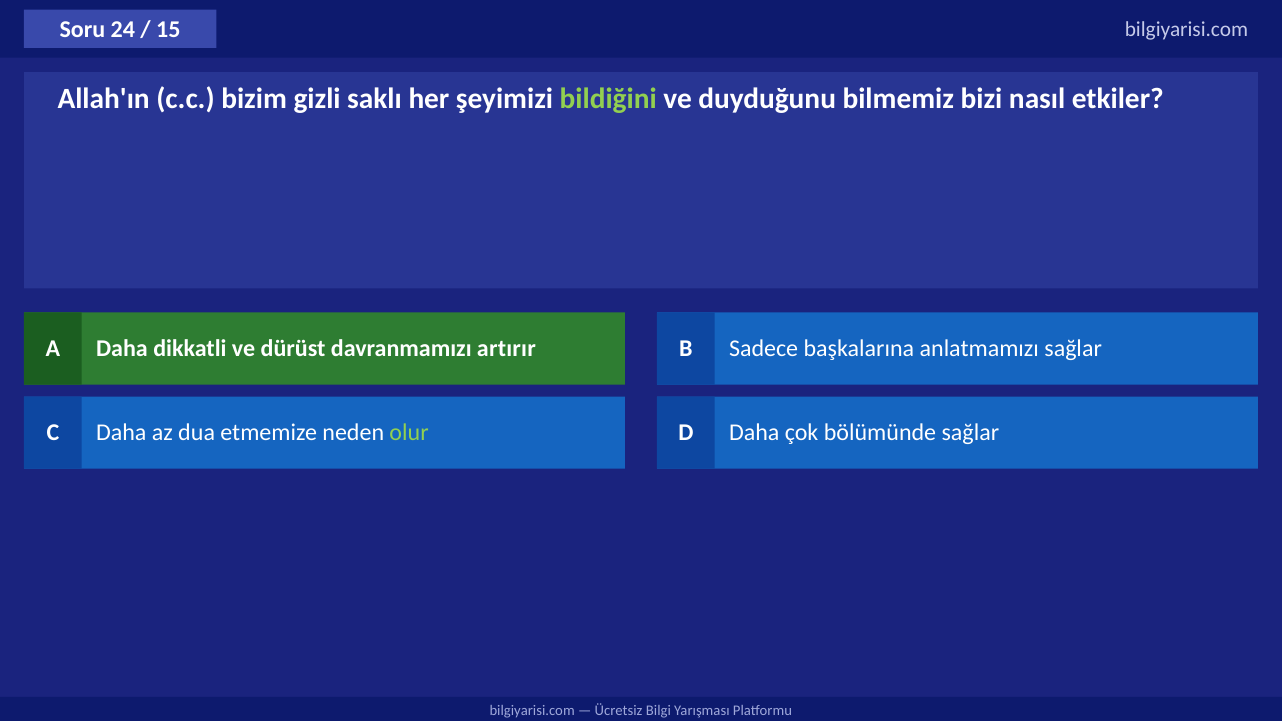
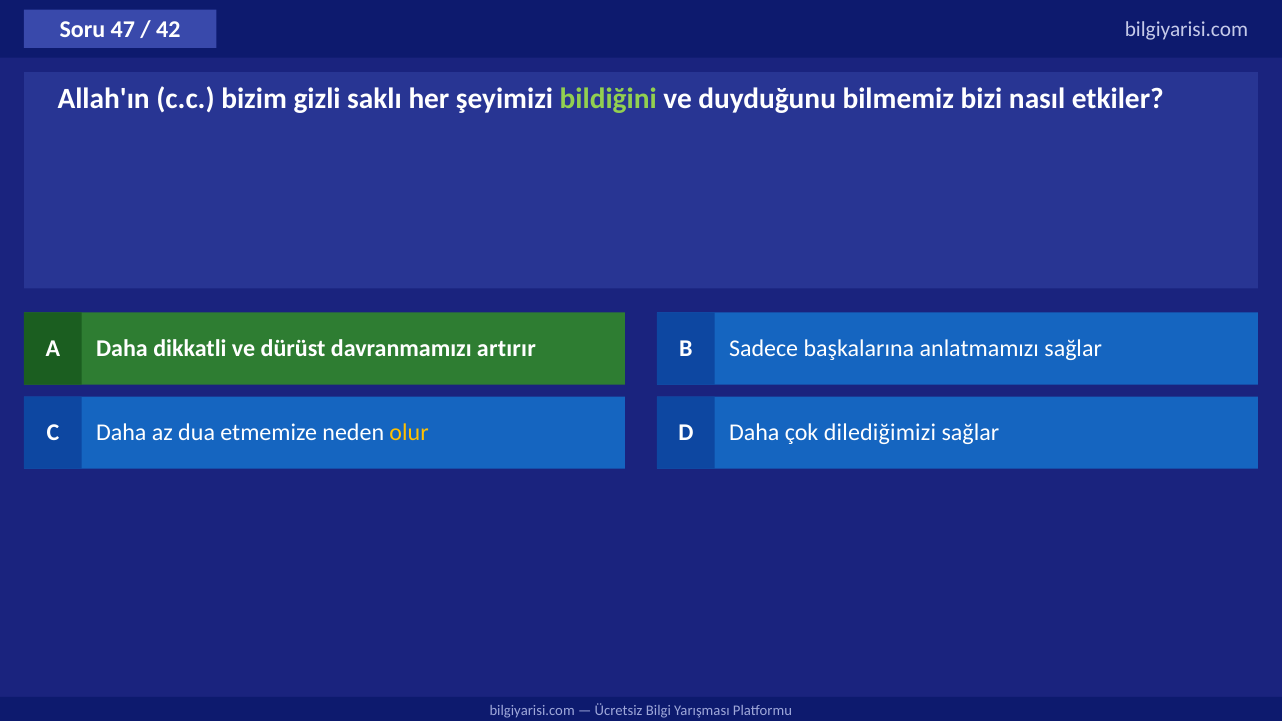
24: 24 -> 47 (123, 29)
15: 15 -> 42 (168, 29)
olur colour: light green -> yellow (409, 433)
bölümünde: bölümünde -> dilediğimizi (880, 433)
